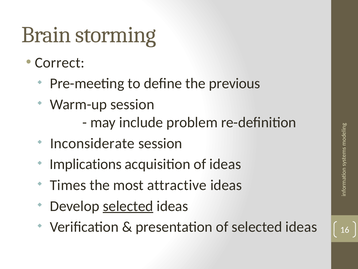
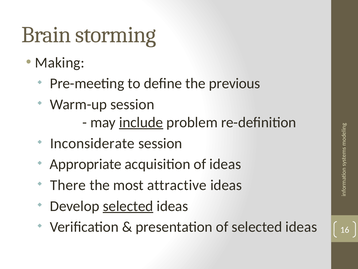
Correct: Correct -> Making (60, 62)
include underline: none -> present (141, 122)
Implications: Implications -> Appropriate (86, 164)
Times: Times -> There (68, 185)
